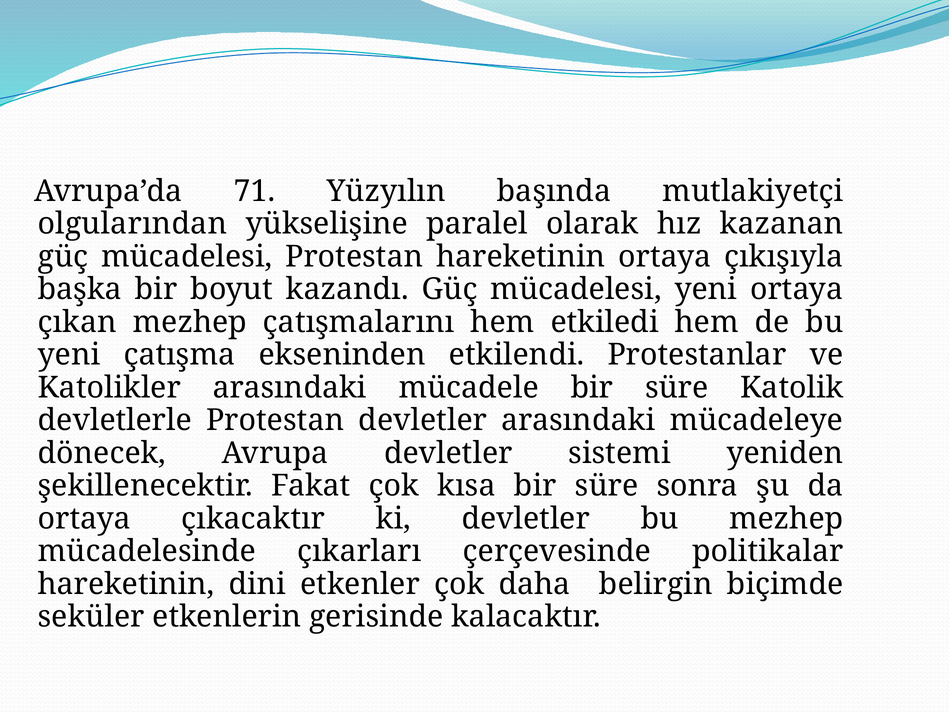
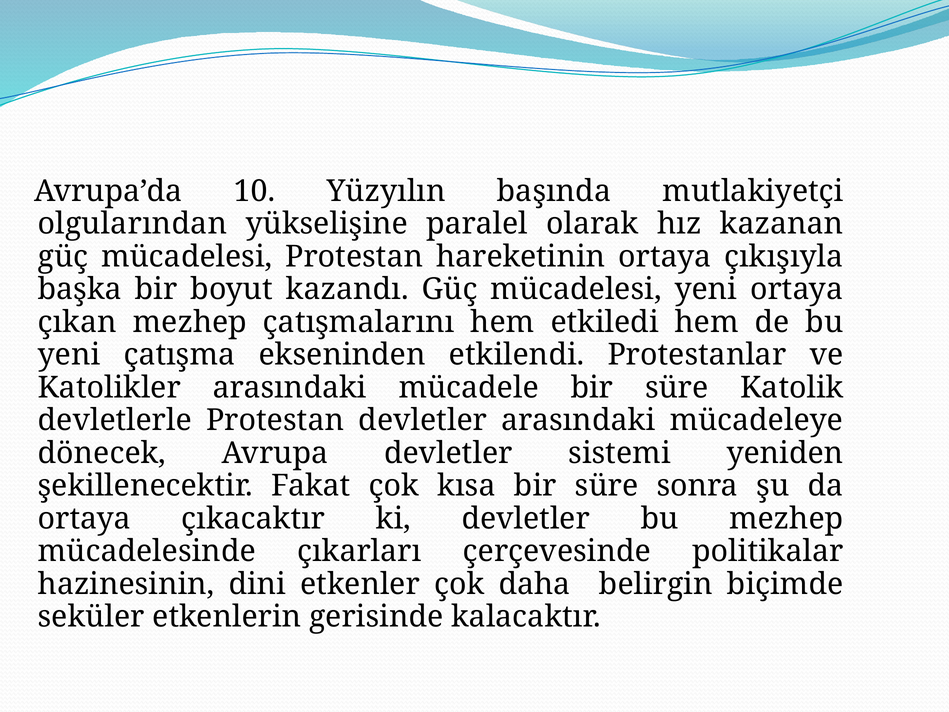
71: 71 -> 10 (254, 191)
hareketinin: hareketinin -> hazinesinin (126, 584)
